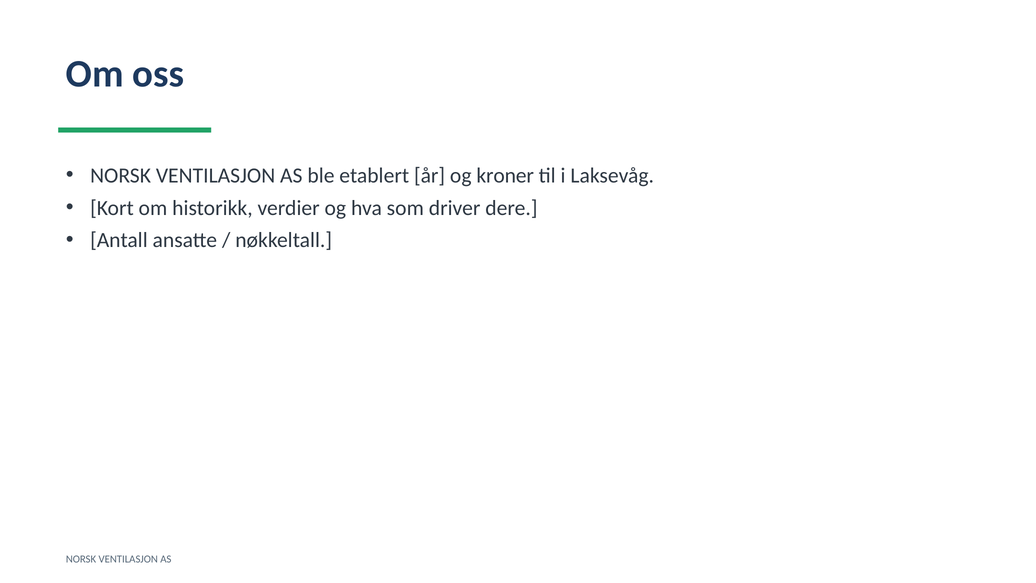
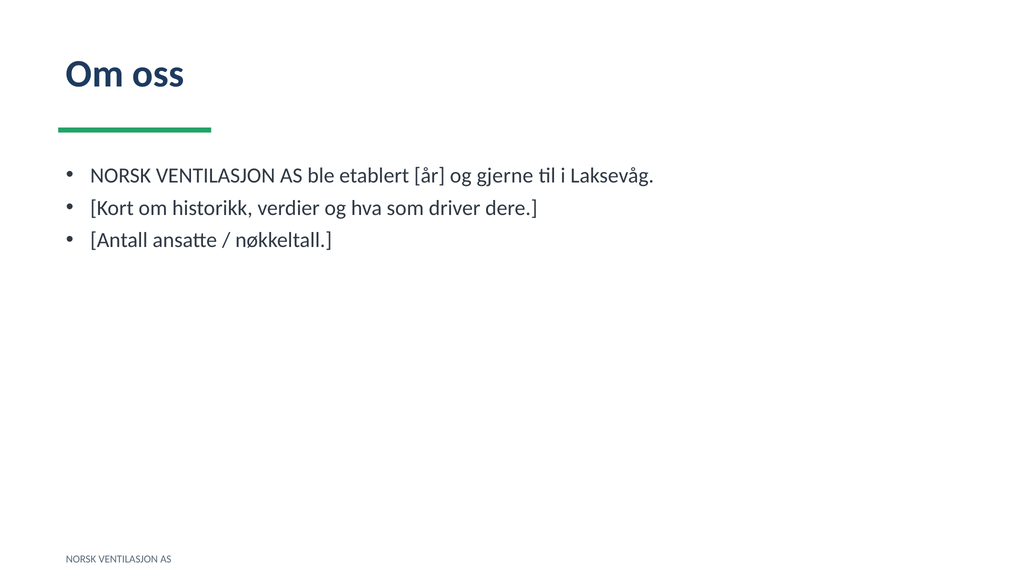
kroner: kroner -> gjerne (505, 175)
